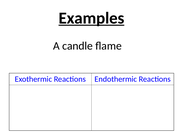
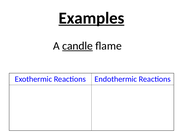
candle underline: none -> present (78, 46)
